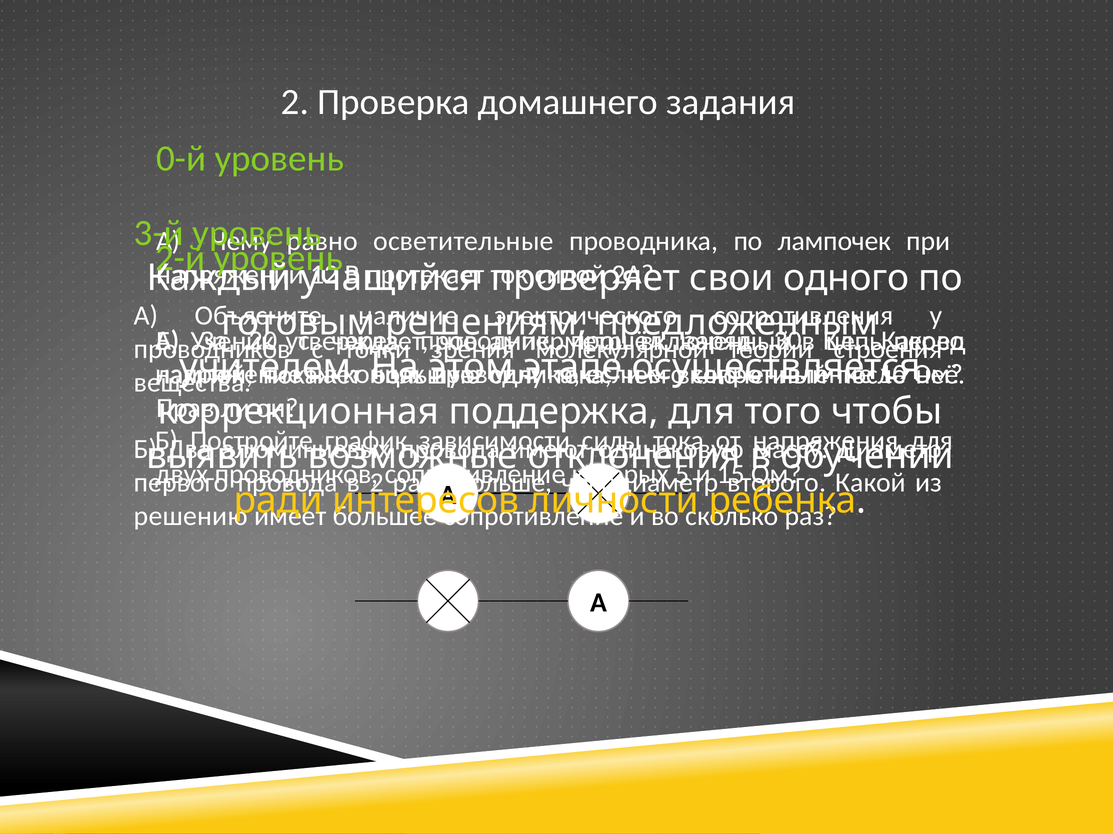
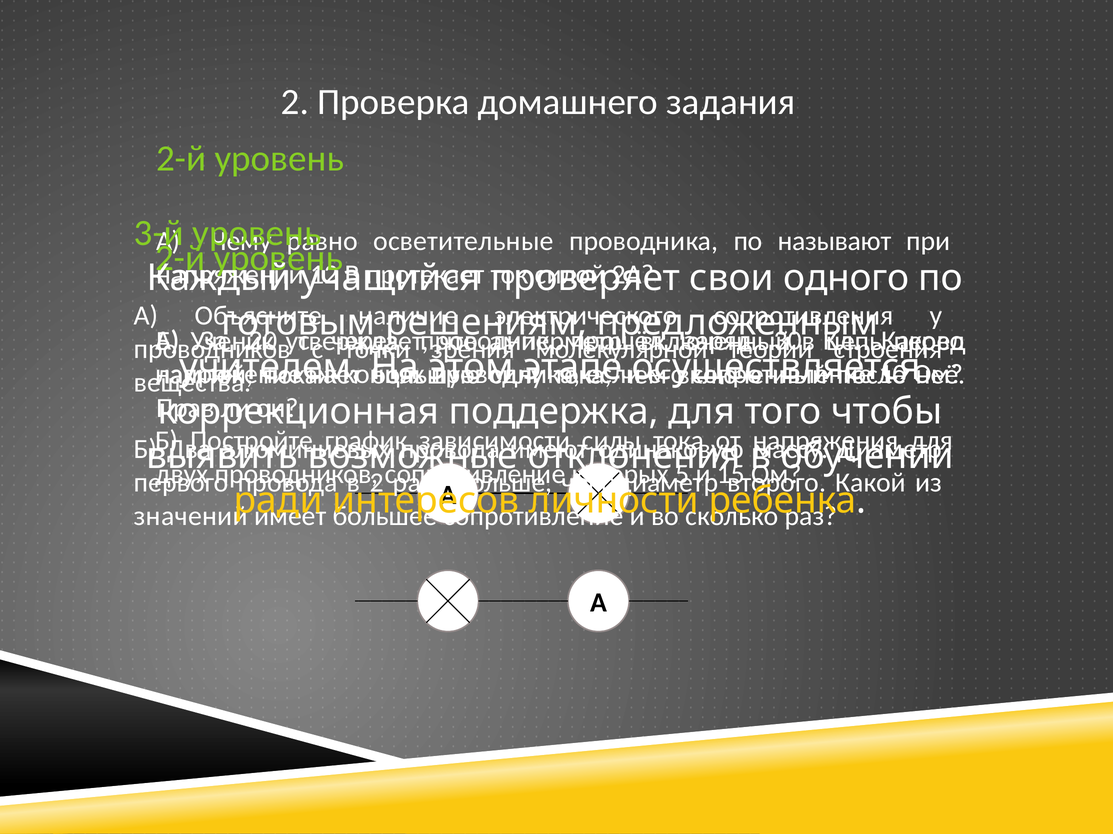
0-й: 0-й -> 2-й (181, 158)
лампочек: лампочек -> называют (835, 241)
решению: решению -> значений (191, 516)
